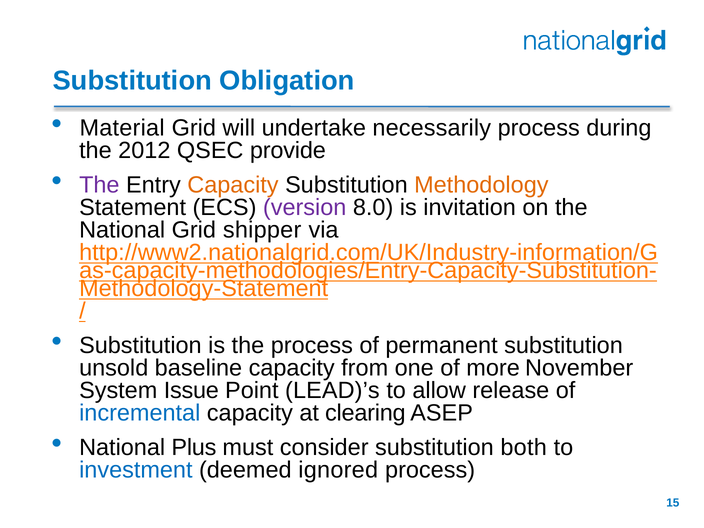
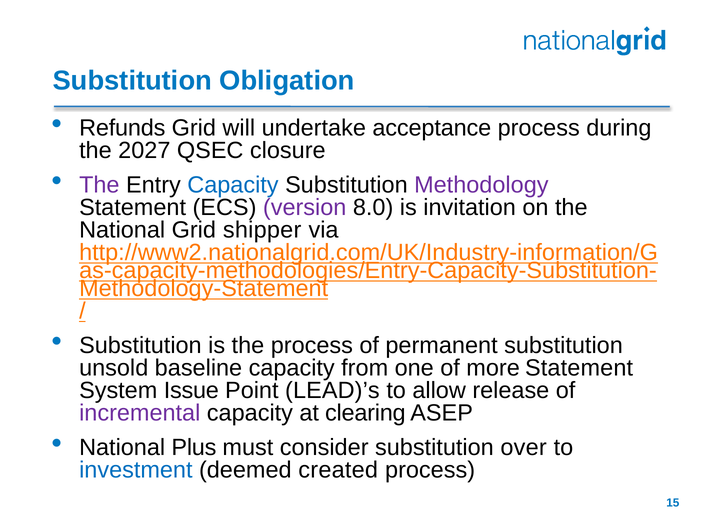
Material: Material -> Refunds (122, 128)
necessarily: necessarily -> acceptance (432, 128)
2012: 2012 -> 2027 (144, 151)
provide: provide -> closure (288, 151)
Capacity colour: orange -> blue (233, 185)
Methodology colour: orange -> purple (481, 185)
more November: November -> Statement (579, 368)
incremental colour: blue -> purple (140, 413)
both: both -> over (524, 447)
ignored: ignored -> created (338, 470)
